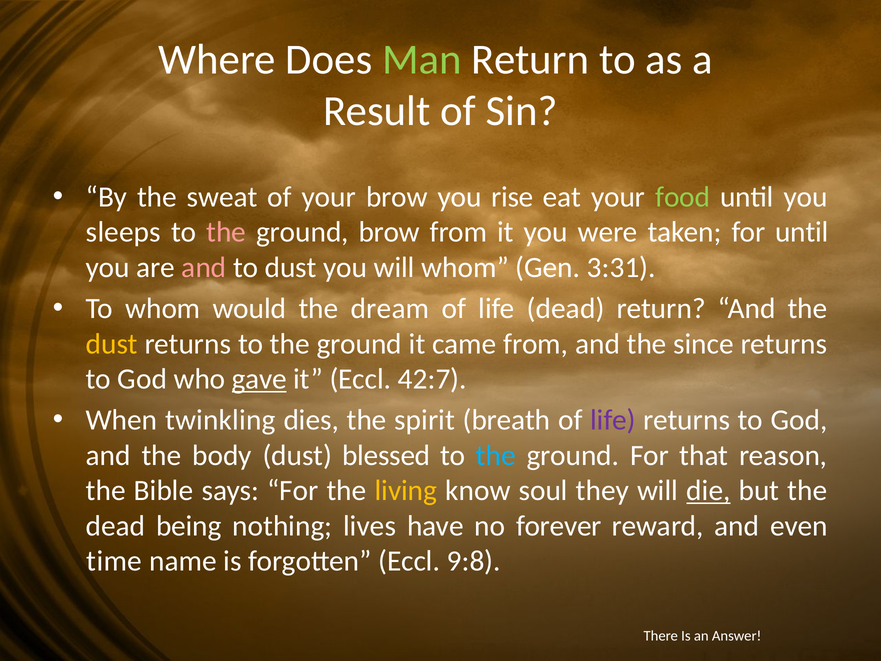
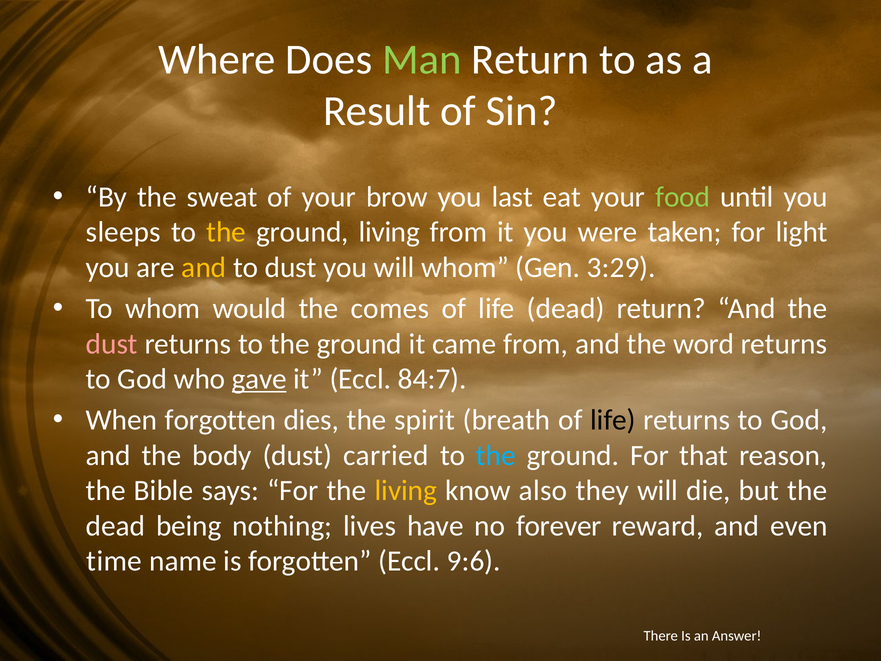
rise: rise -> last (512, 197)
the colour: pink -> yellow (226, 232)
ground brow: brow -> living (389, 232)
for until: until -> light (802, 232)
and colour: pink -> yellow (204, 267)
3:31: 3:31 -> 3:29 (621, 267)
dream: dream -> comes (390, 308)
dust colour: yellow -> pink (112, 344)
since: since -> word (704, 344)
42:7: 42:7 -> 84:7 (432, 379)
When twinkling: twinkling -> forgotten (221, 420)
life colour: purple -> black (613, 420)
blessed: blessed -> carried (386, 455)
soul: soul -> also (543, 491)
die underline: present -> none (708, 491)
9:8: 9:8 -> 9:6 (474, 561)
